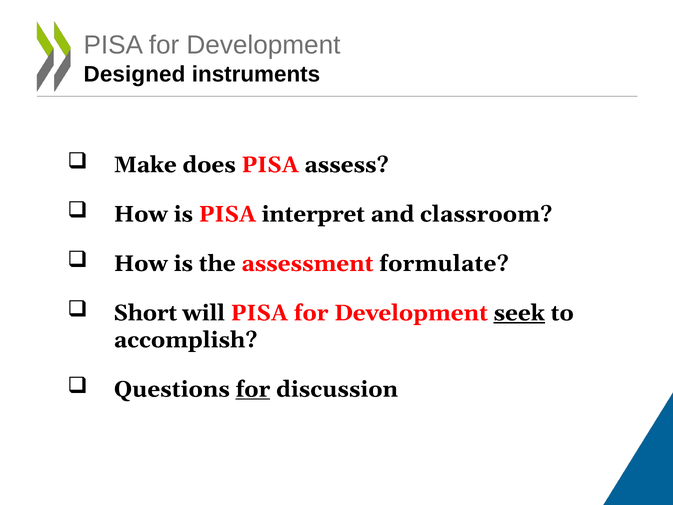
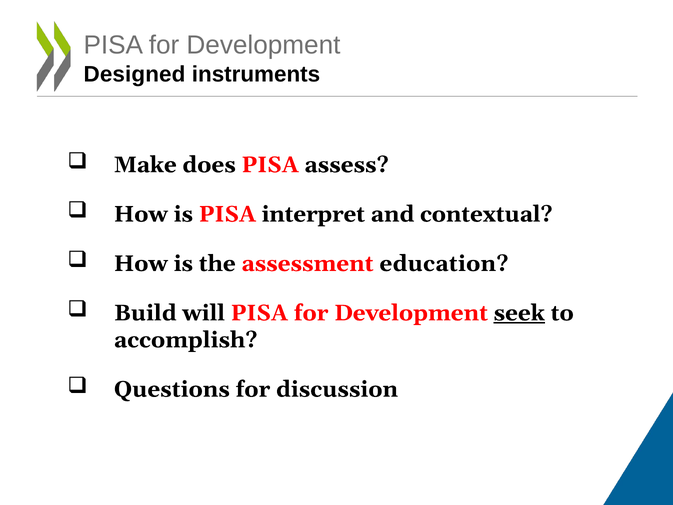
classroom: classroom -> contextual (486, 214)
formulate: formulate -> education (444, 263)
Short: Short -> Build (145, 313)
for underline: present -> none (253, 389)
